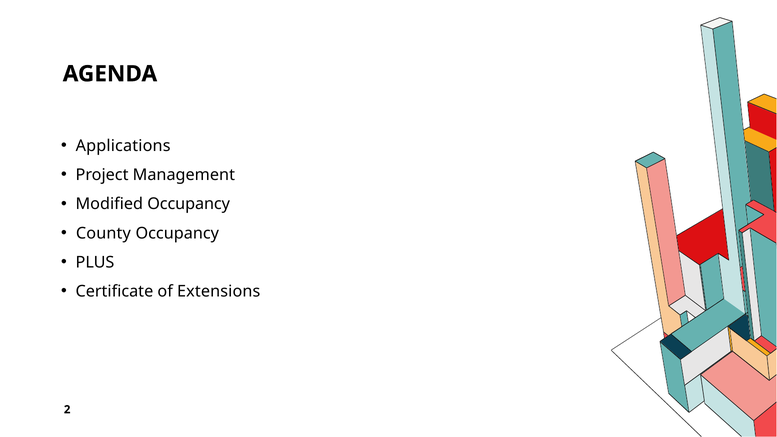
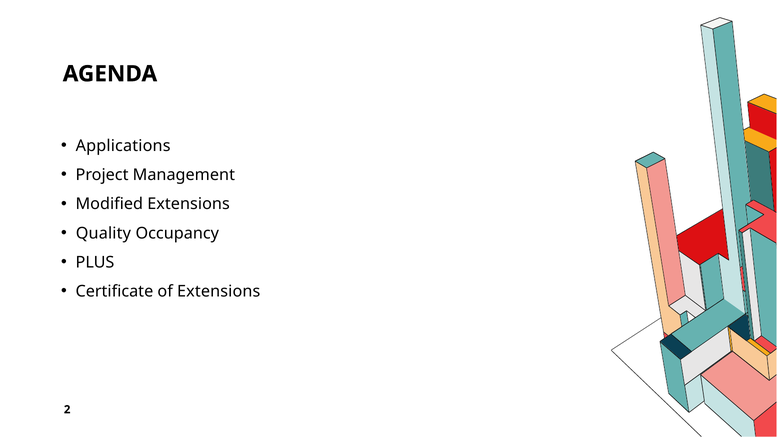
Modified Occupancy: Occupancy -> Extensions (189, 204)
County: County -> Quality (103, 233)
